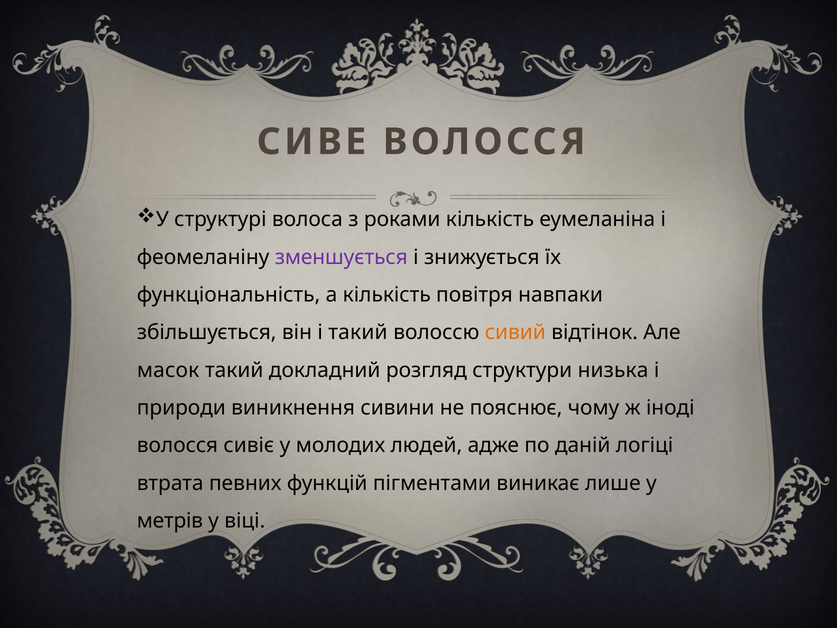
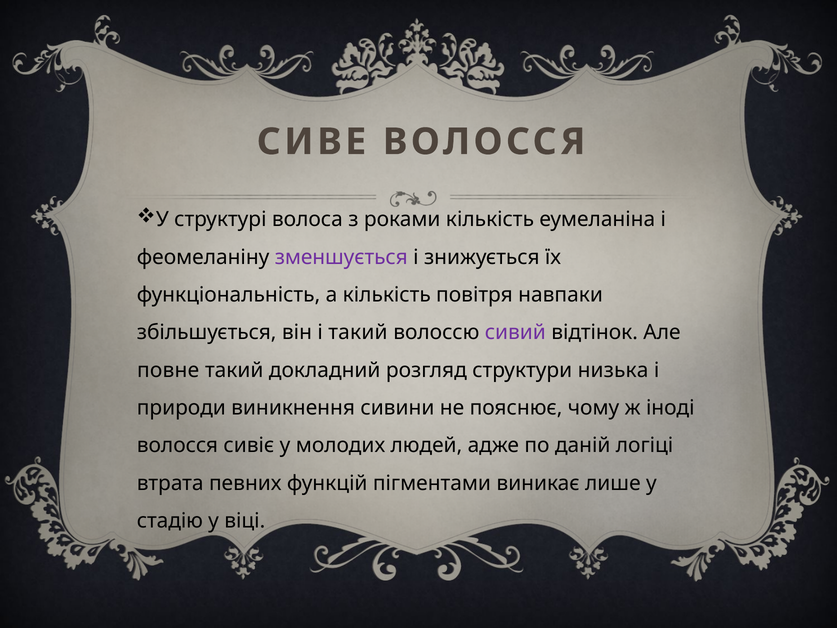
сивий colour: orange -> purple (515, 332)
масок: масок -> повне (168, 370)
метрів: метрів -> стадію (170, 521)
